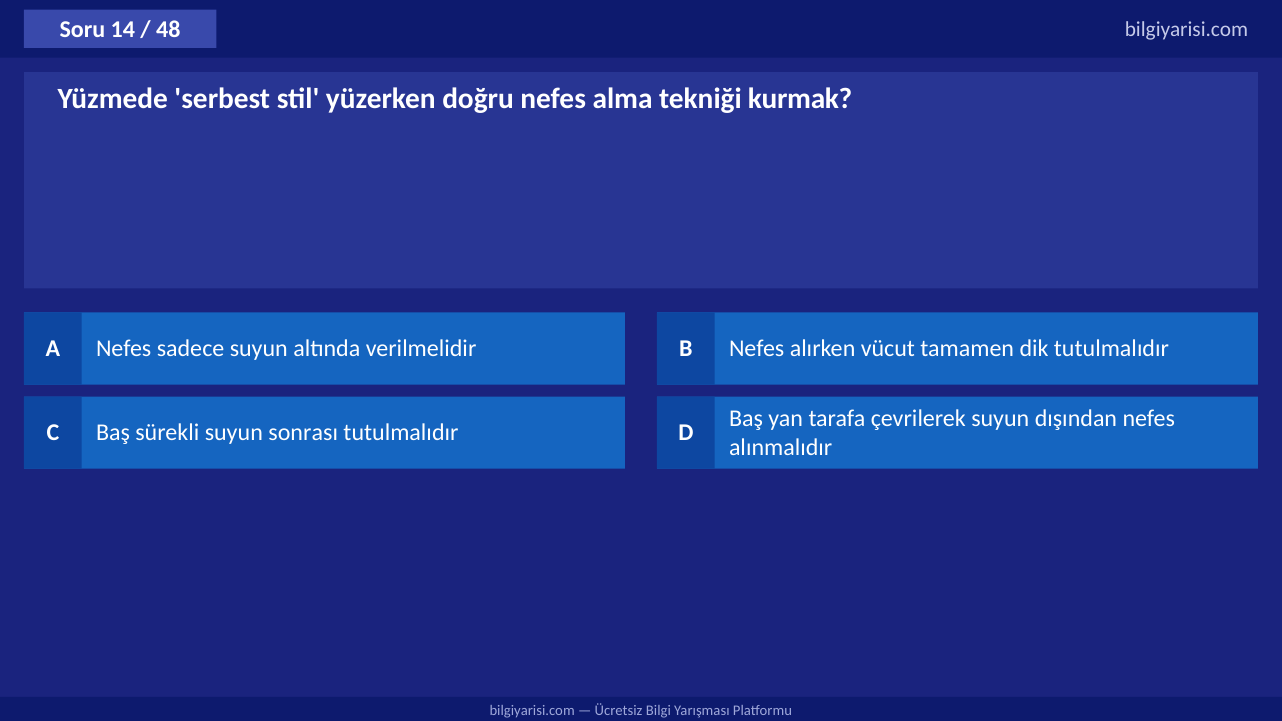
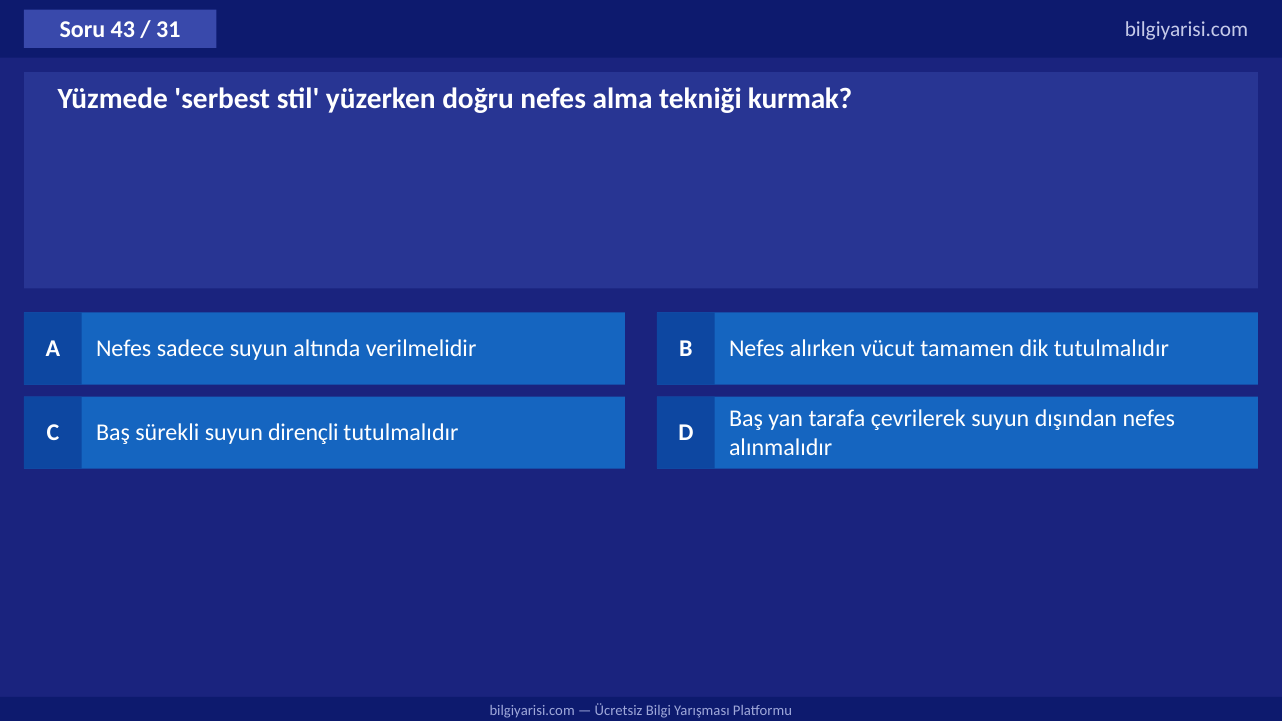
14: 14 -> 43 (123, 29)
48: 48 -> 31 (168, 29)
sonrası: sonrası -> dirençli (303, 433)
